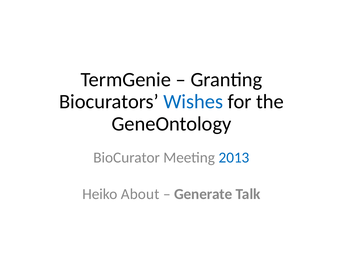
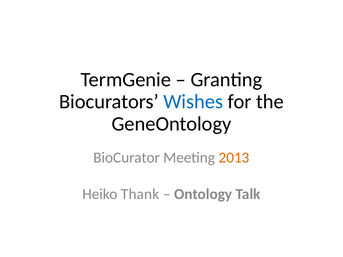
2013 colour: blue -> orange (234, 158)
About: About -> Thank (140, 194)
Generate: Generate -> Ontology (203, 194)
